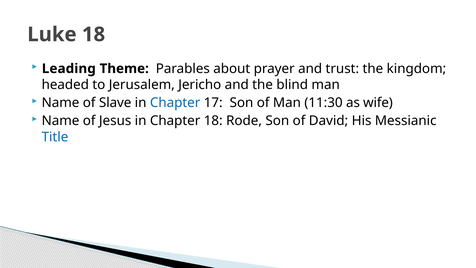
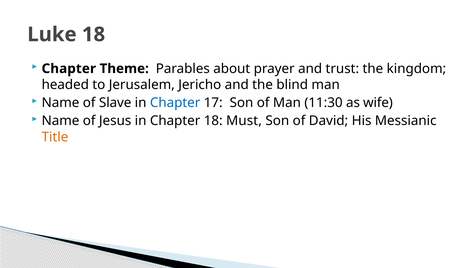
Leading: Leading -> Chapter (69, 69)
Rode: Rode -> Must (244, 121)
Title colour: blue -> orange (55, 137)
